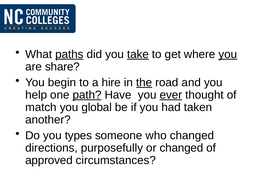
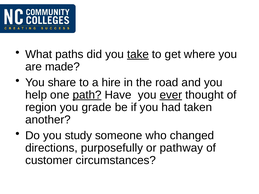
paths underline: present -> none (69, 54)
you underline: present -> none (228, 54)
share: share -> made (62, 67)
begin: begin -> share (62, 83)
the underline: present -> none (144, 83)
match: match -> region (41, 107)
global: global -> grade (97, 107)
types: types -> study (78, 136)
or changed: changed -> pathway (181, 148)
approved: approved -> customer (49, 161)
